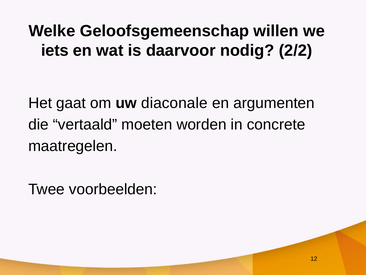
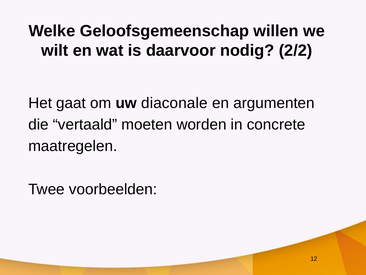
iets: iets -> wilt (55, 51)
